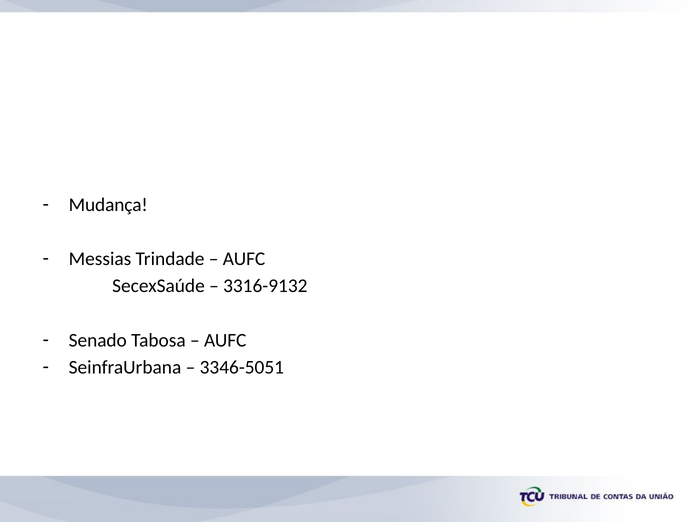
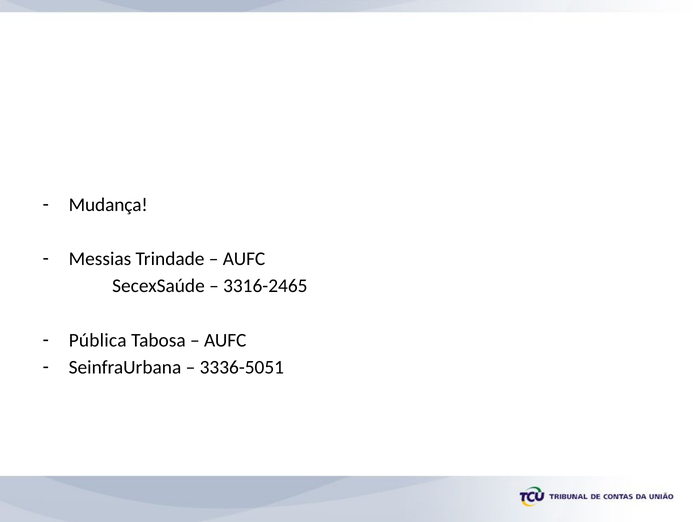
3316-9132: 3316-9132 -> 3316-2465 (265, 286)
Senado: Senado -> Pública (98, 340)
3346-5051: 3346-5051 -> 3336-5051 (242, 367)
